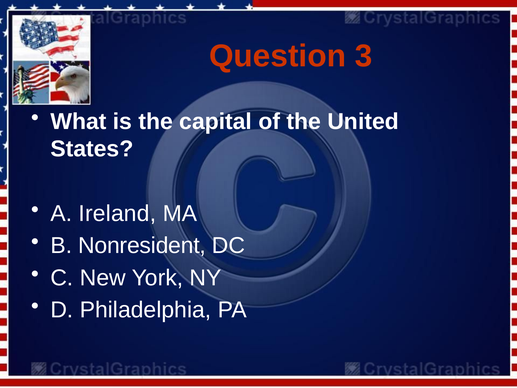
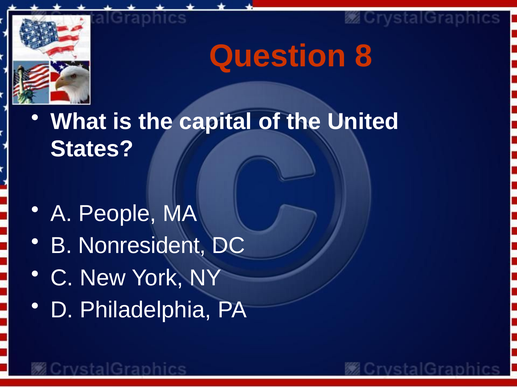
3: 3 -> 8 (363, 56)
Ireland: Ireland -> People (117, 213)
